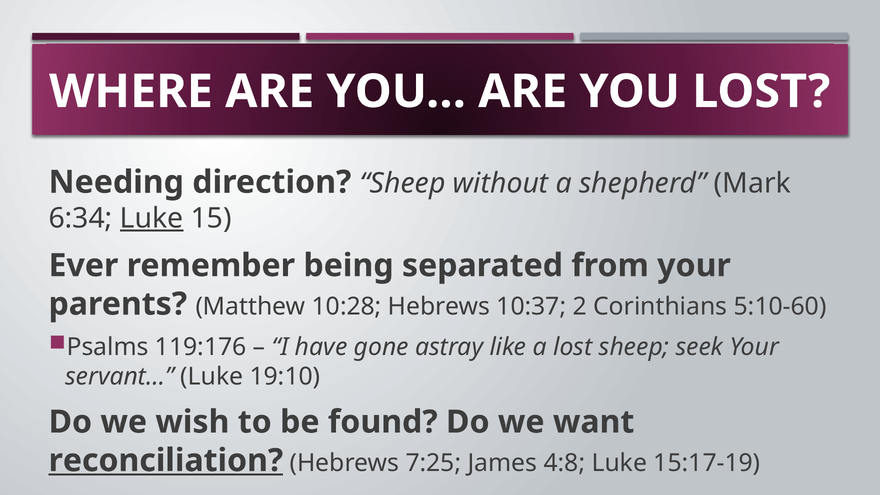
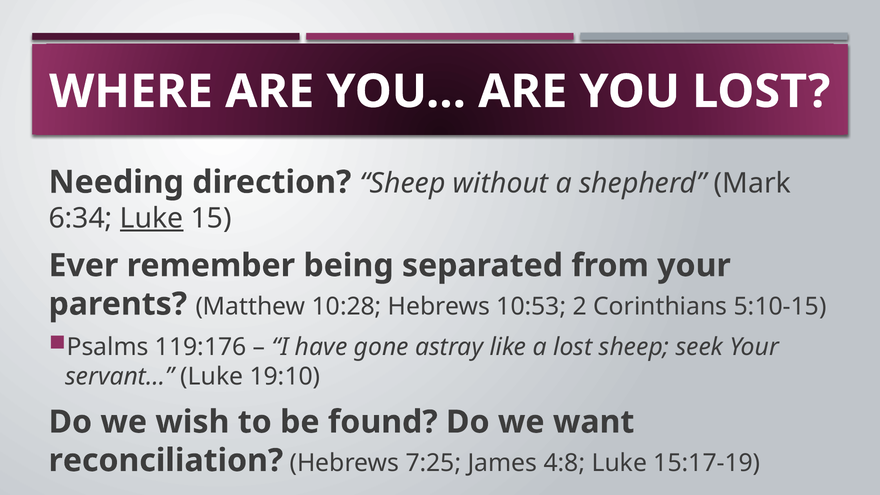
10:37: 10:37 -> 10:53 (531, 306)
5:10-60: 5:10-60 -> 5:10-15 (780, 306)
reconciliation underline: present -> none (166, 461)
